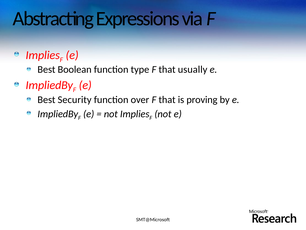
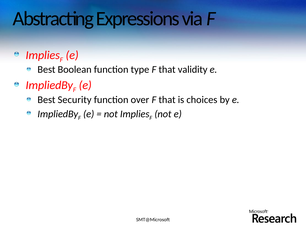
usually: usually -> validity (193, 69)
proving: proving -> choices (202, 99)
